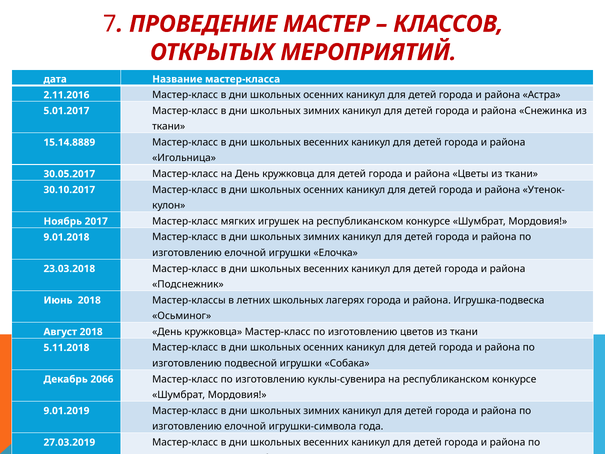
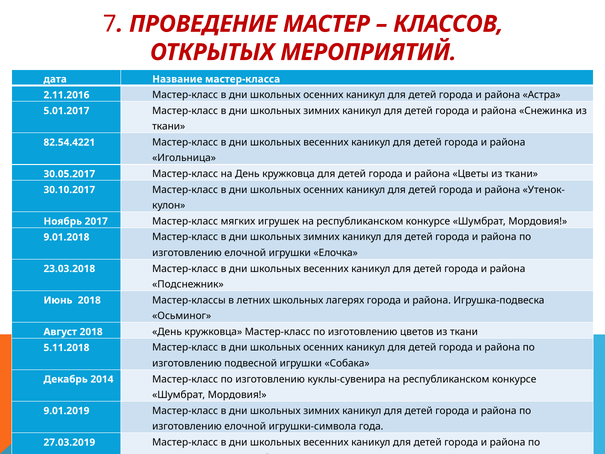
15.14.8889: 15.14.8889 -> 82.54.4221 (69, 142)
2066: 2066 -> 2014 (102, 379)
